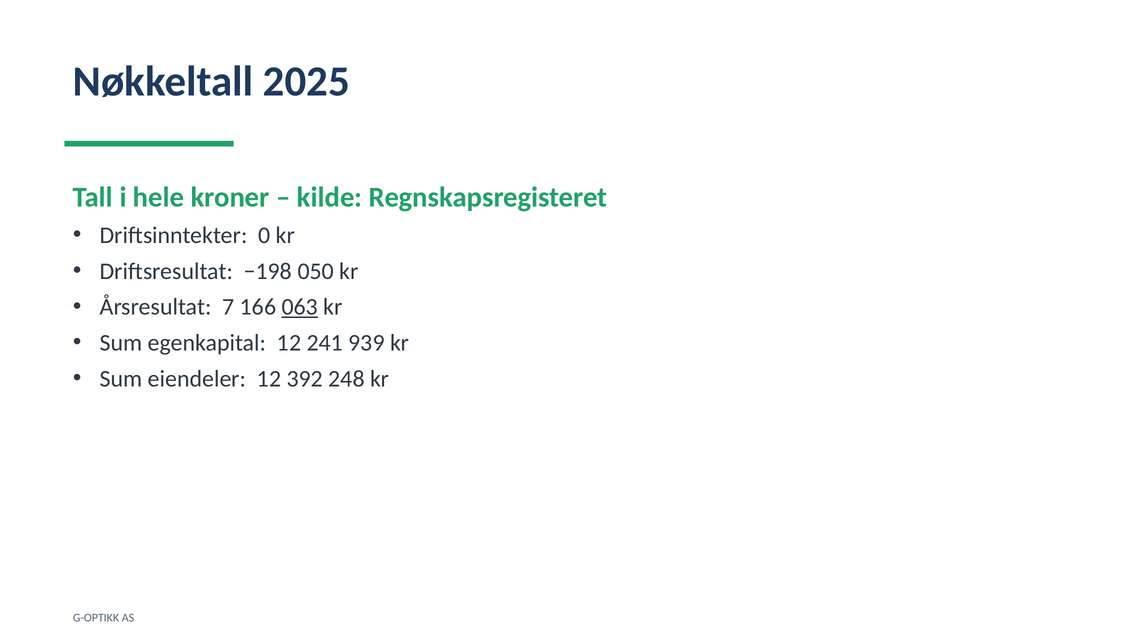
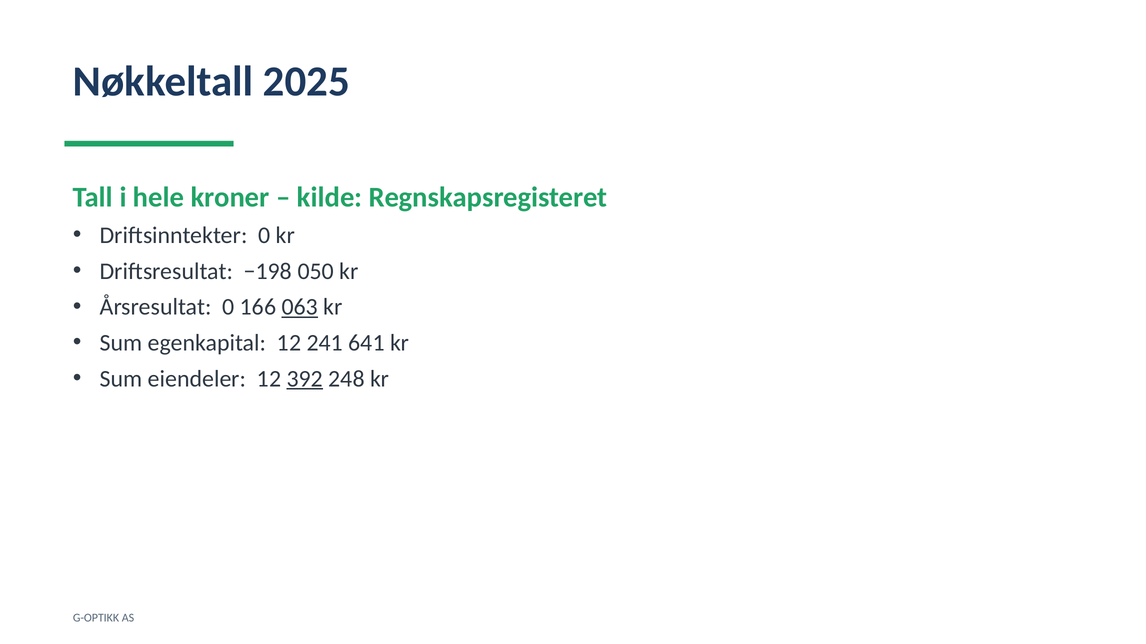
Årsresultat 7: 7 -> 0 (228, 307)
939: 939 -> 641 (367, 343)
392 underline: none -> present (305, 379)
